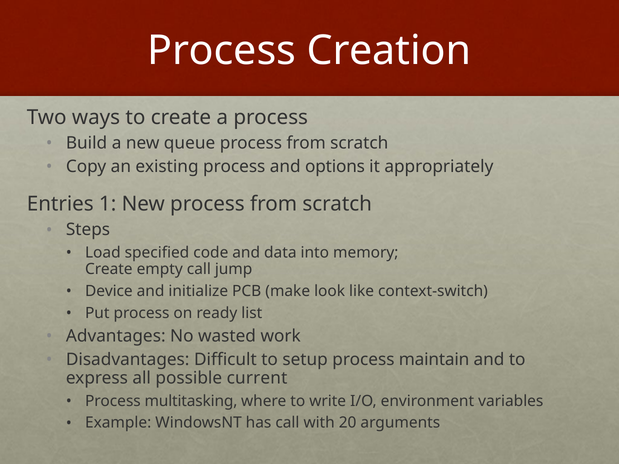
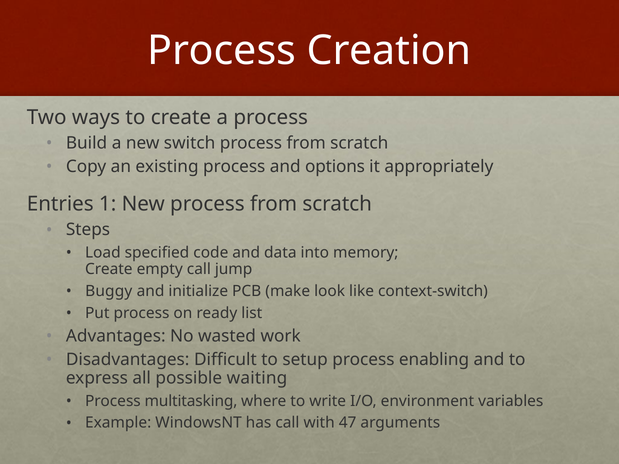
queue: queue -> switch (190, 143)
Device: Device -> Buggy (109, 291)
maintain: maintain -> enabling (434, 360)
current: current -> waiting (257, 378)
20: 20 -> 47 (348, 423)
